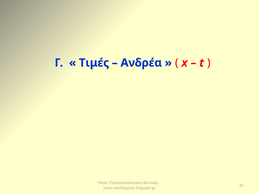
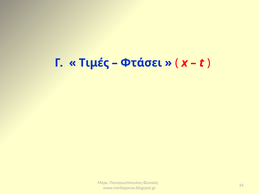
Ανδρέα: Ανδρέα -> Φτάσει (141, 63)
